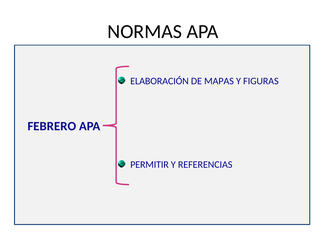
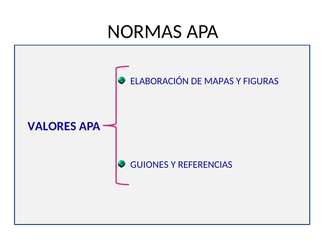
FEBRERO: FEBRERO -> VALORES (52, 127)
PERMITIR: PERMITIR -> GUIONES (149, 165)
